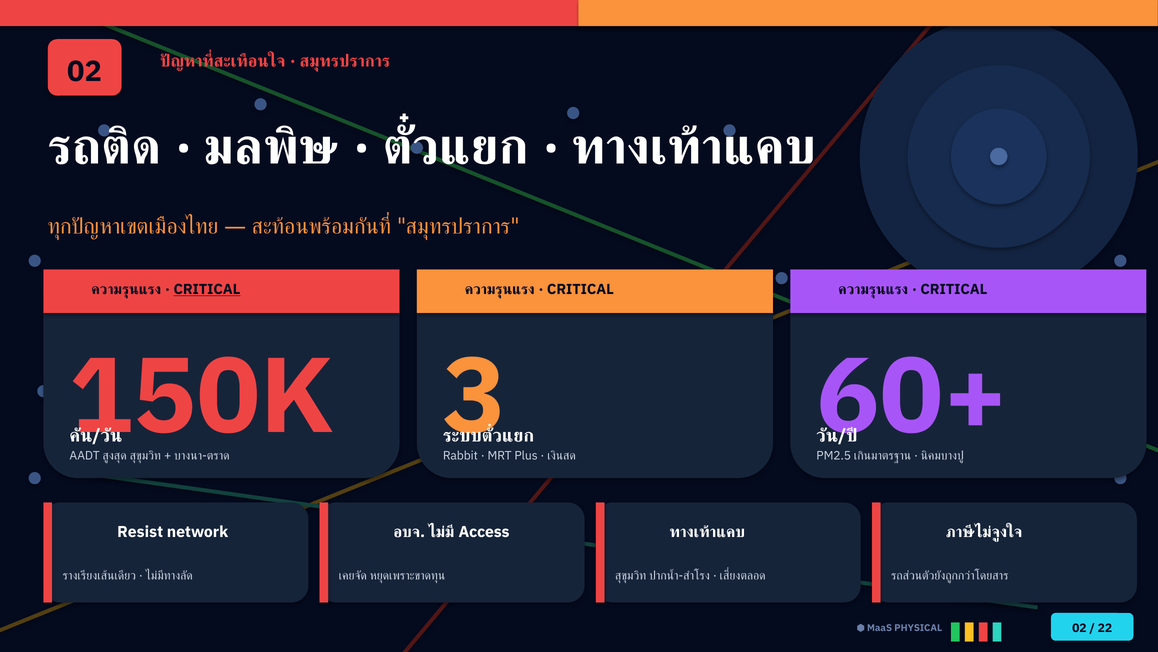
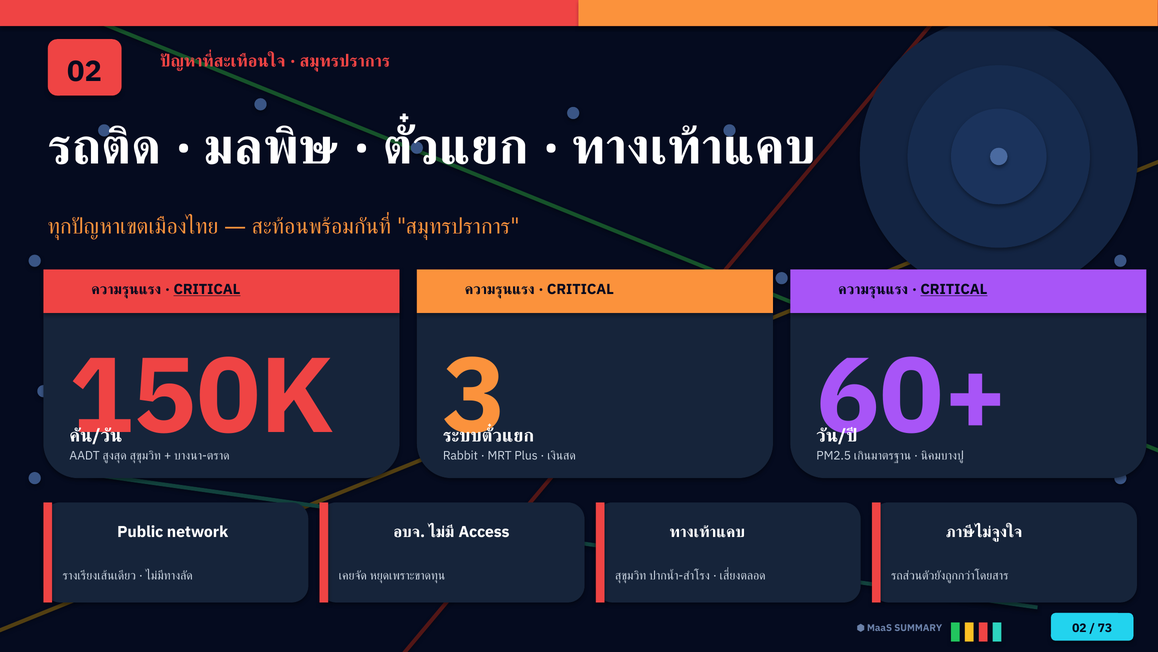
CRITICAL underline: none -> present (954, 289)
Resist: Resist -> Public (140, 532)
PHYSICAL: PHYSICAL -> SUMMARY (918, 628)
22: 22 -> 73 (1105, 628)
